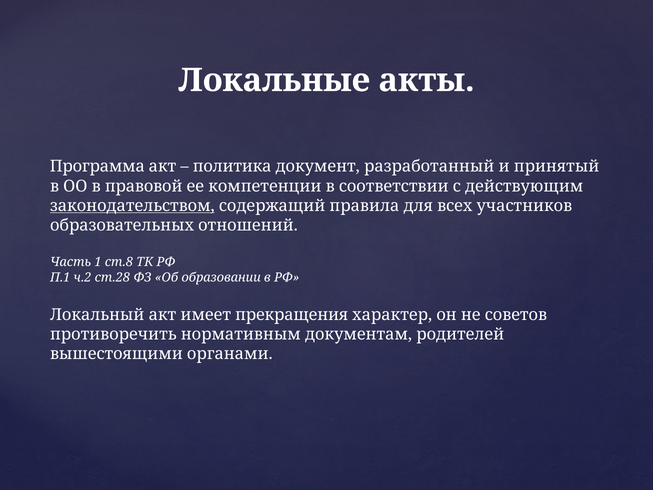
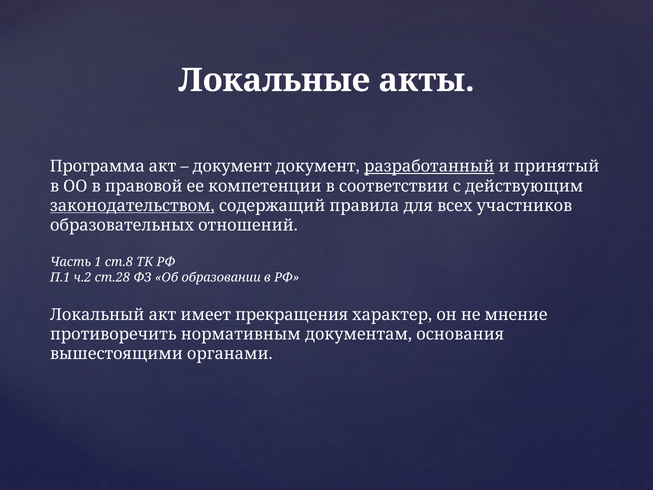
политика: политика -> документ (232, 166)
разработанный underline: none -> present (429, 166)
советов: советов -> мнение (516, 314)
родителей: родителей -> основания (460, 334)
